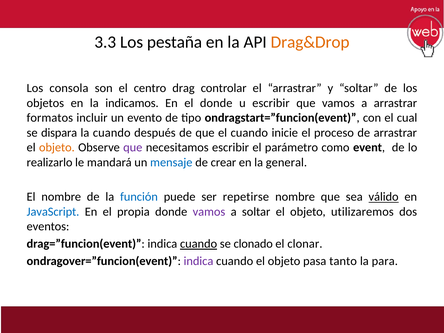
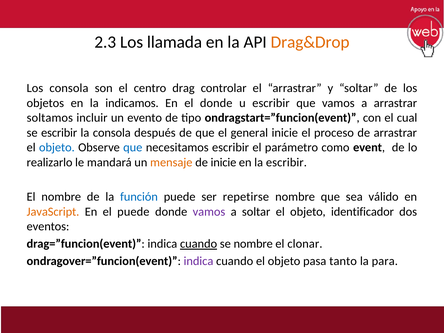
3.3: 3.3 -> 2.3 (105, 42)
pestaña: pestaña -> llamada (175, 42)
formatos: formatos -> soltamos (50, 118)
se dispara: dispara -> escribir (59, 133)
la cuando: cuando -> consola (112, 133)
el cuando: cuando -> general (249, 133)
objeto colour: orange -> blue (57, 147)
que colour: purple -> blue (133, 147)
mensaje colour: blue -> orange (171, 162)
de crear: crear -> inicie (223, 162)
la general: general -> escribir (286, 162)
válido underline: present -> none (384, 197)
JavaScript colour: blue -> orange (53, 212)
el propia: propia -> puede (133, 212)
utilizaremos: utilizaremos -> identificador (362, 212)
se clonado: clonado -> nombre (253, 244)
